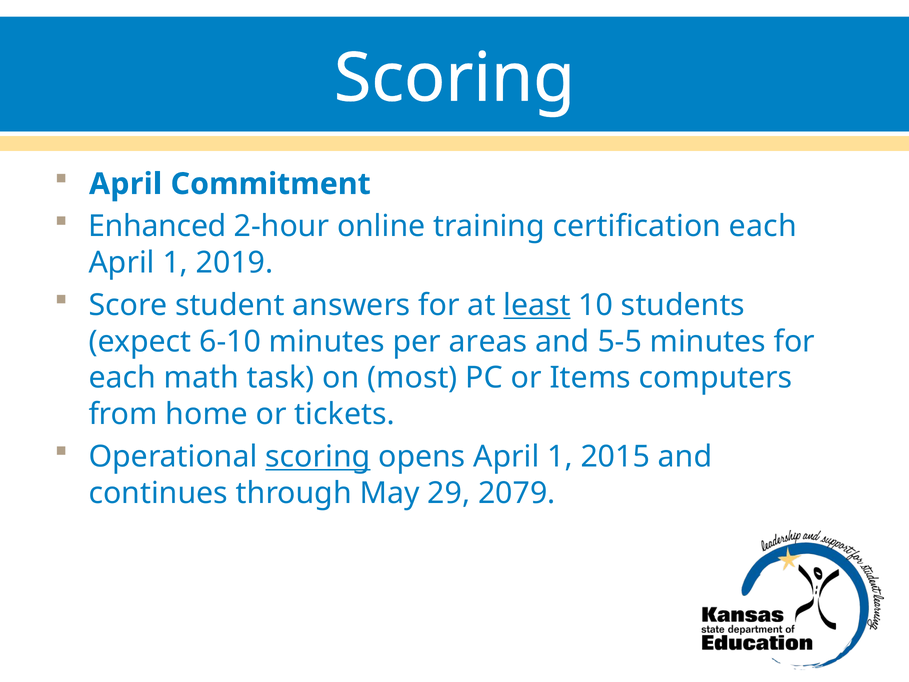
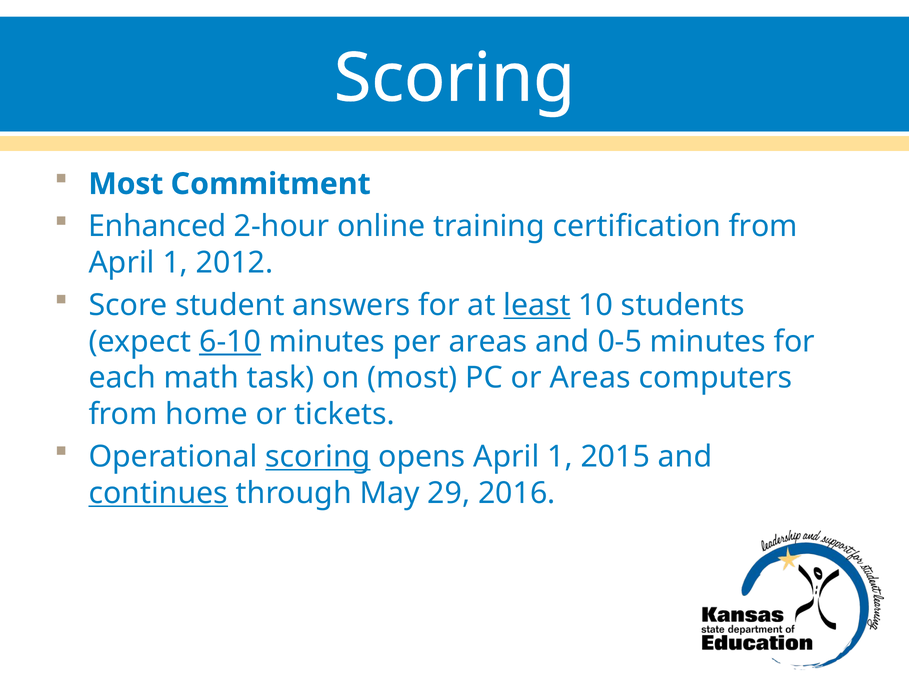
April: April -> Most (126, 184)
certification each: each -> from (763, 226)
2019: 2019 -> 2012 (235, 263)
6-10 underline: none -> present (230, 341)
5-5: 5-5 -> 0-5 (620, 341)
or Items: Items -> Areas (590, 378)
continues underline: none -> present (158, 493)
2079: 2079 -> 2016 (517, 493)
